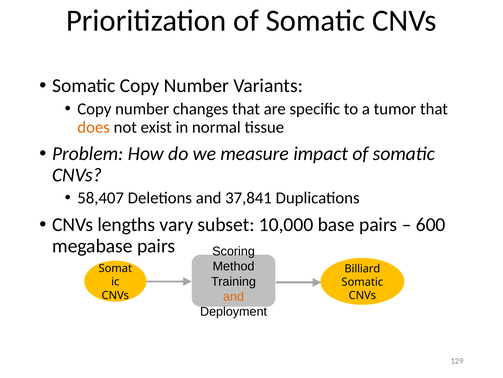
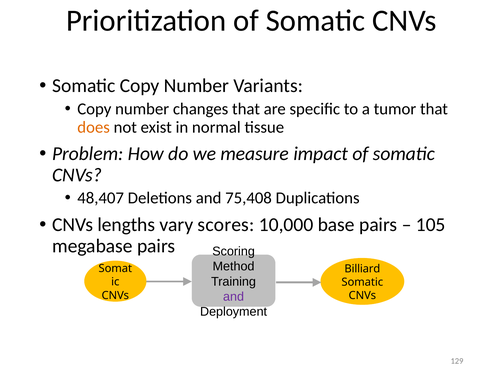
58,407: 58,407 -> 48,407 (101, 198)
37,841: 37,841 -> 75,408 (249, 198)
subset: subset -> scores (226, 224)
600: 600 -> 105 (431, 224)
and colour: orange -> purple (234, 296)
